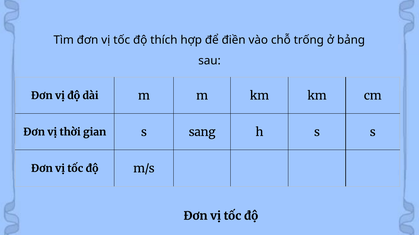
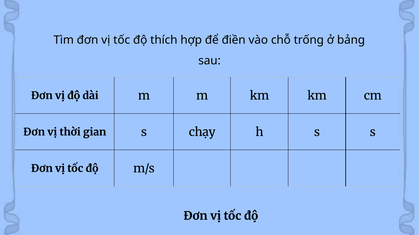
sang: sang -> chạy (202, 132)
